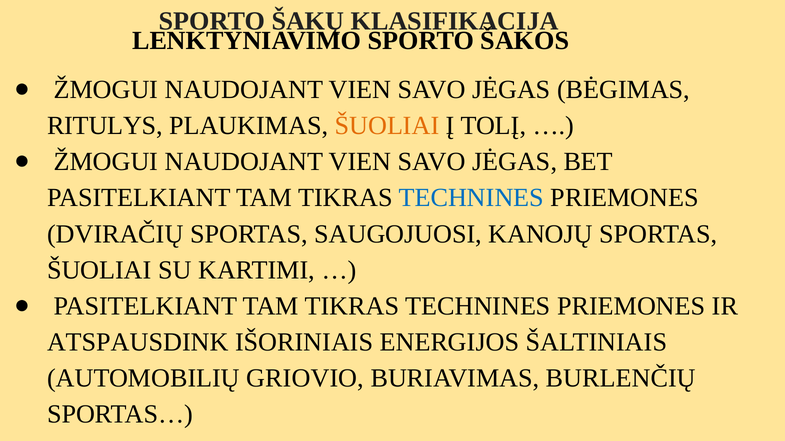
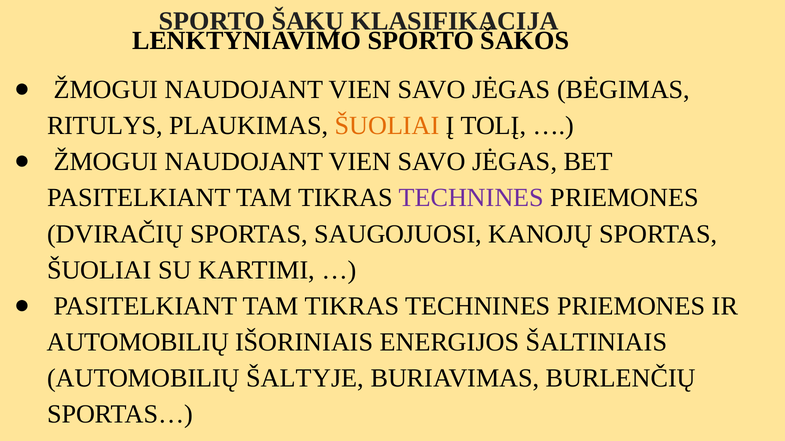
TECHNINES colour: blue -> purple (471, 198)
ATSPAUSDINK: ATSPAUSDINK -> AUTOMOBILIŲ (138, 343)
GRIOVIO: GRIOVIO -> ŠALTYJE (305, 379)
